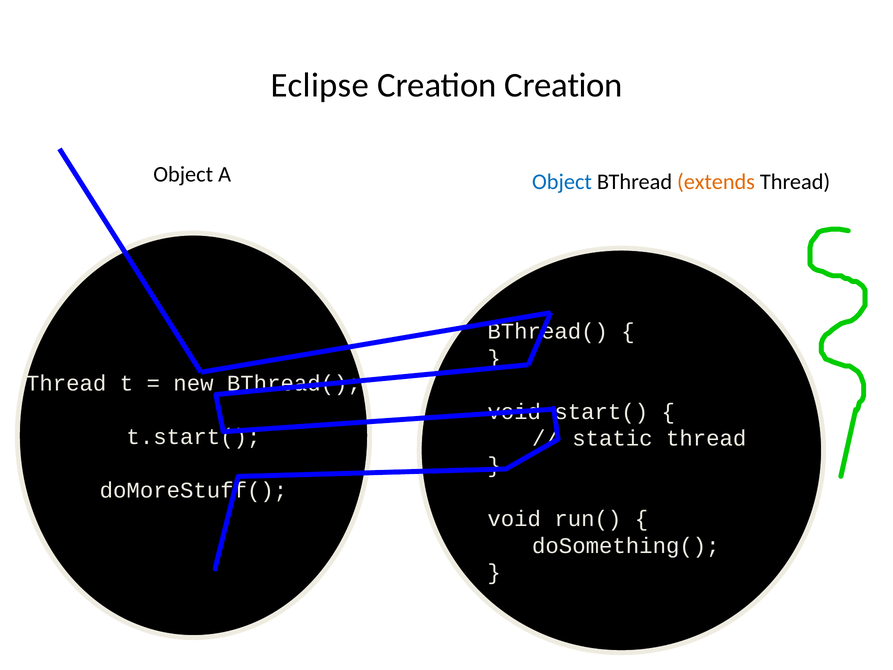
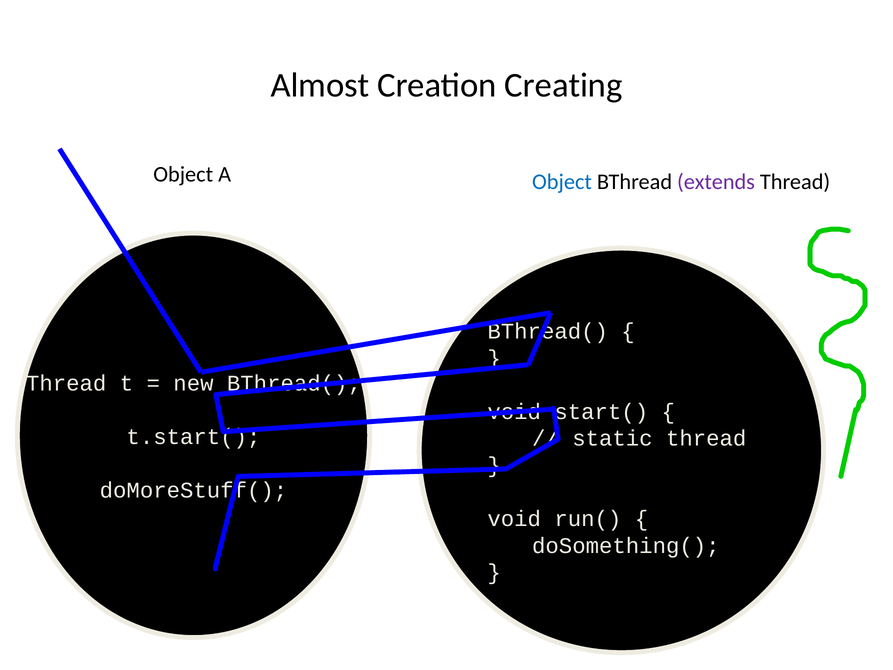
Eclipse: Eclipse -> Almost (320, 85)
Creation Creation: Creation -> Creating (563, 85)
extends colour: orange -> purple (716, 182)
